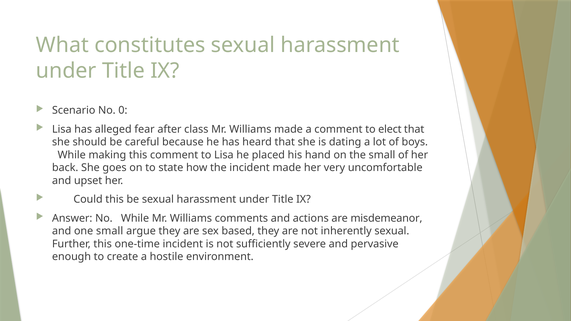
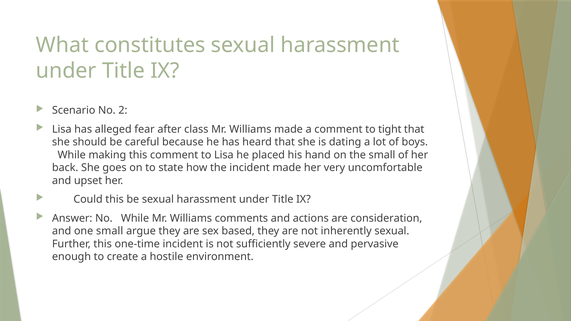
0: 0 -> 2 (123, 111)
elect: elect -> tight (390, 129)
misdemeanor: misdemeanor -> consideration (386, 218)
